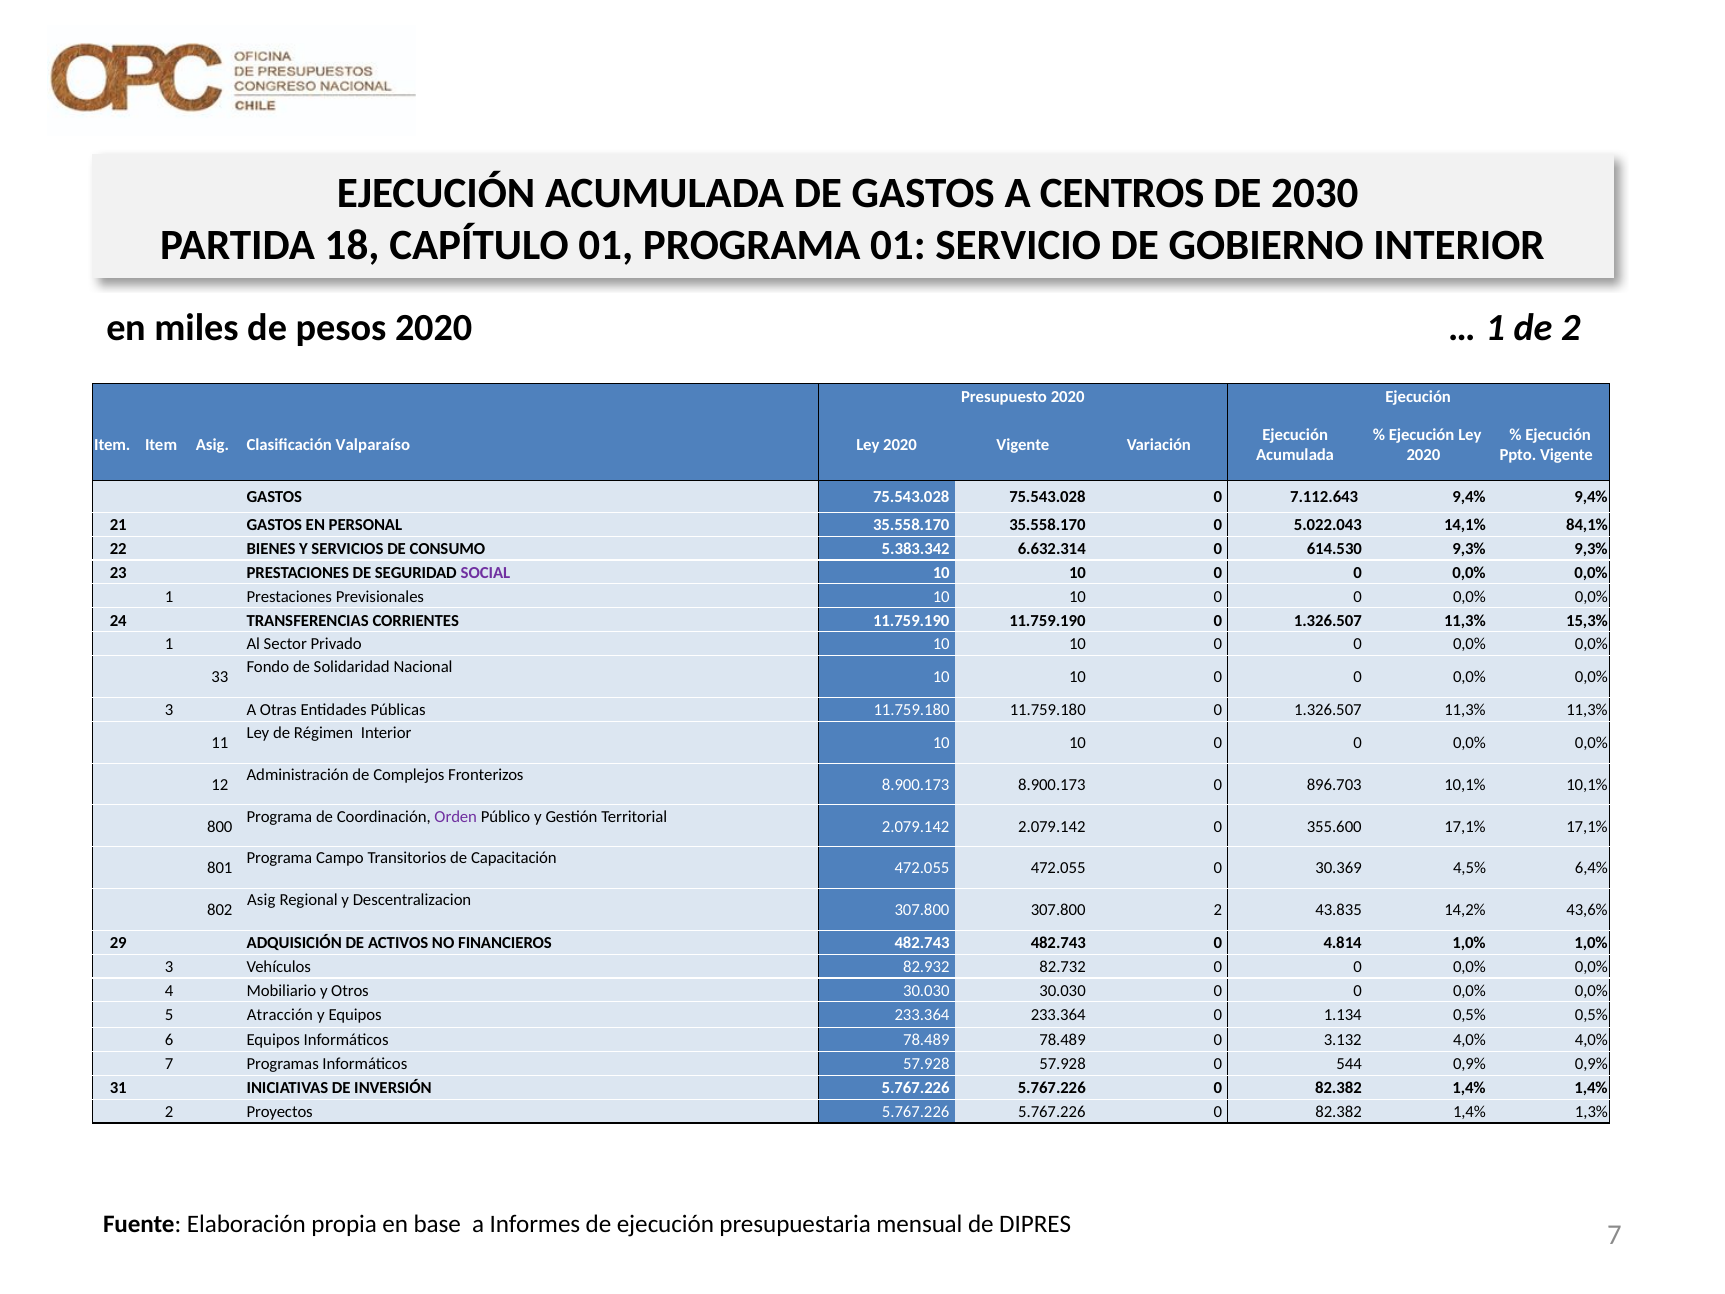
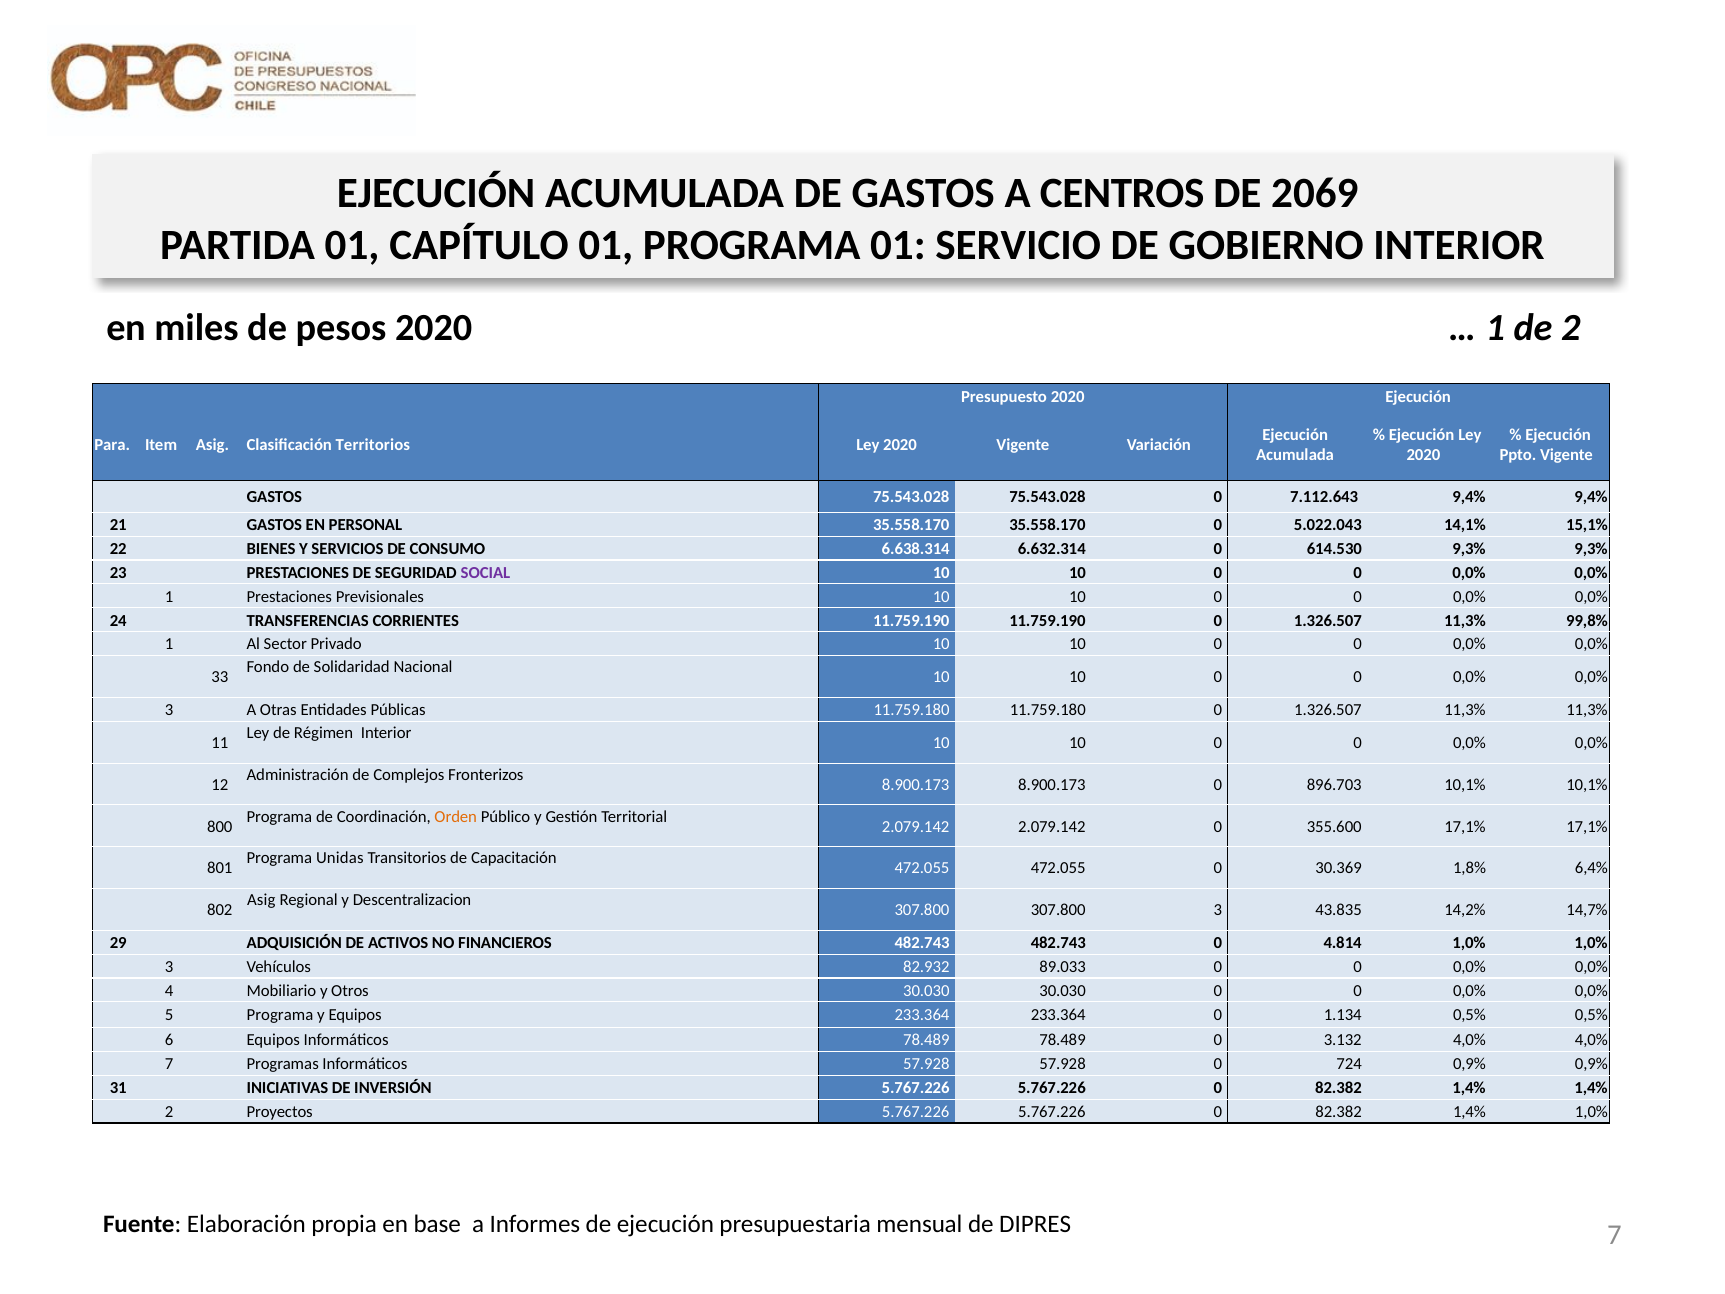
2030: 2030 -> 2069 (1315, 193)
PARTIDA 18: 18 -> 01 (352, 245)
Item: Item -> Para (112, 445)
Valparaíso: Valparaíso -> Territorios (373, 445)
84,1%: 84,1% -> 15,1% (1587, 525)
5.383.342: 5.383.342 -> 6.638.314 (916, 549)
15,3%: 15,3% -> 99,8% (1587, 620)
Orden colour: purple -> orange (456, 816)
Campo: Campo -> Unidas (340, 858)
4,5%: 4,5% -> 1,8% (1470, 868)
307.800 2: 2 -> 3 (1218, 910)
43,6%: 43,6% -> 14,7% (1587, 910)
82.732: 82.732 -> 89.033 (1063, 967)
5 Atracción: Atracción -> Programa (280, 1015)
544: 544 -> 724 (1349, 1064)
1,4% 1,3%: 1,3% -> 1,0% (1591, 1112)
